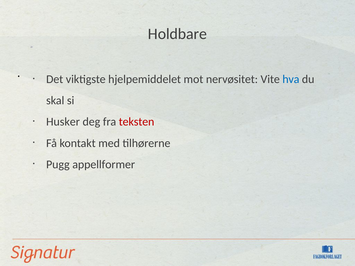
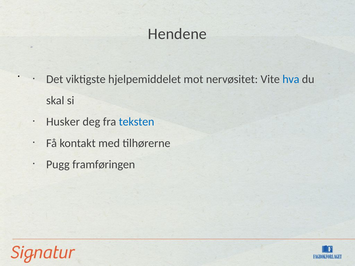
Holdbare: Holdbare -> Hendene (177, 34)
teksten colour: red -> blue (137, 122)
appellformer: appellformer -> framføringen (104, 165)
